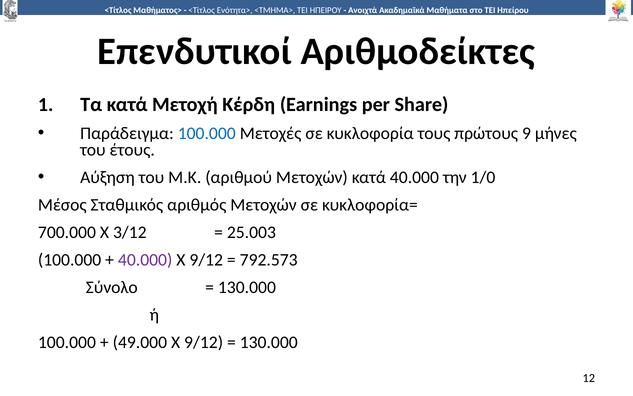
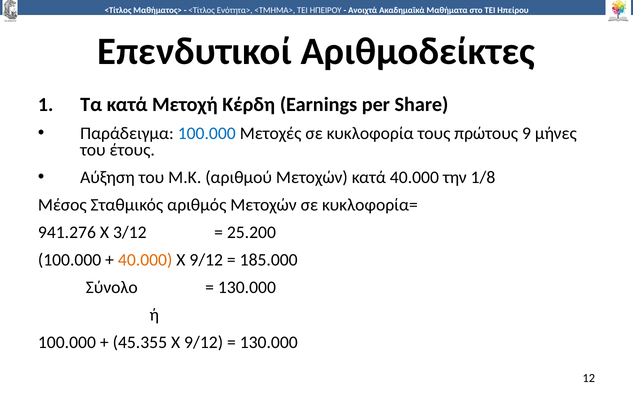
1/0: 1/0 -> 1/8 (483, 177)
700.000: 700.000 -> 941.276 (67, 232)
25.003: 25.003 -> 25.200 (251, 232)
40.000 colour: purple -> orange (145, 260)
792.573: 792.573 -> 185.000 (269, 260)
49.000: 49.000 -> 45.355 (140, 342)
